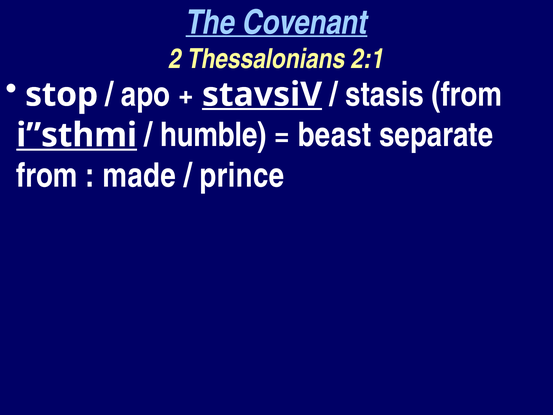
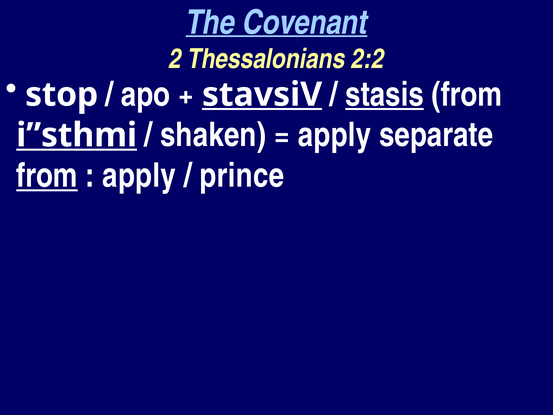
2:1: 2:1 -> 2:2 (368, 59)
stasis underline: none -> present (385, 95)
humble: humble -> shaken (213, 135)
beast: beast -> apply (335, 135)
from underline: none -> present (47, 176)
made: made -> apply (139, 176)
